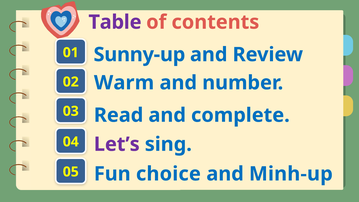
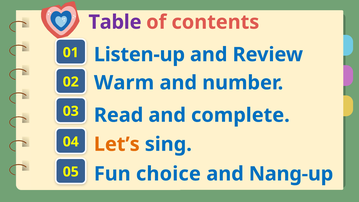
Sunny-up: Sunny-up -> Listen-up (139, 55)
Let’s colour: purple -> orange (117, 144)
Minh-up: Minh-up -> Nang-up (291, 174)
